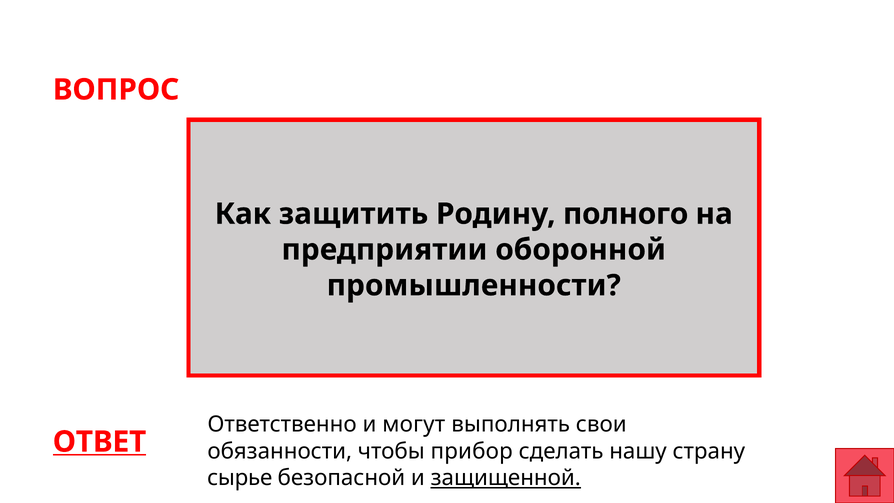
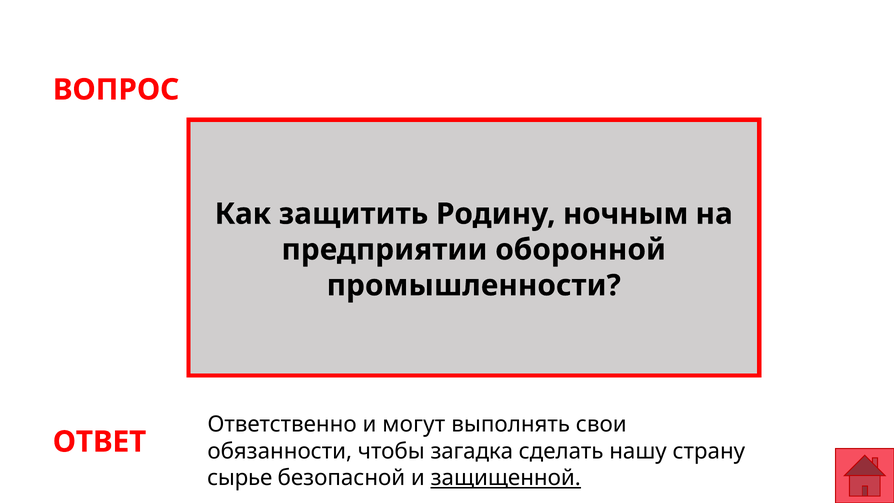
полного: полного -> ночным (626, 214)
ОТВЕТ underline: present -> none (100, 442)
прибор: прибор -> загадка (472, 451)
